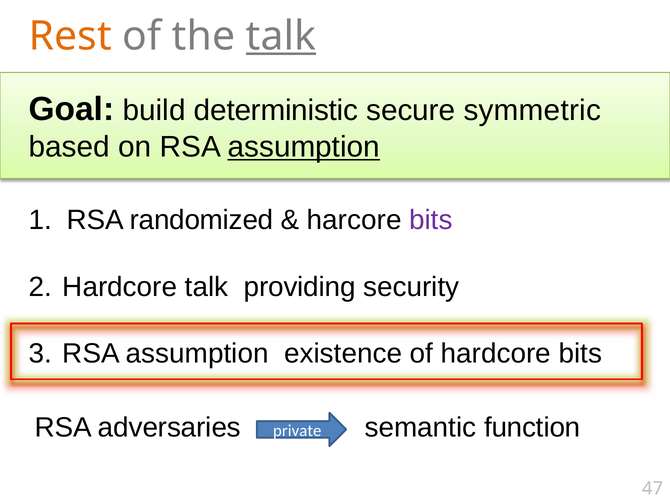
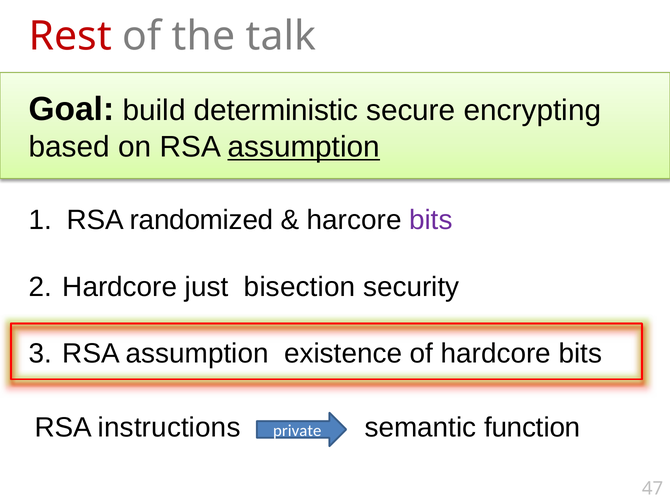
Rest colour: orange -> red (70, 36)
talk underline: present -> none (281, 36)
symmetric: symmetric -> encrypting (532, 111)
Hardcore talk: talk -> just (207, 287)
providing: providing -> bisection (300, 287)
adversaries: adversaries -> instructions (169, 428)
